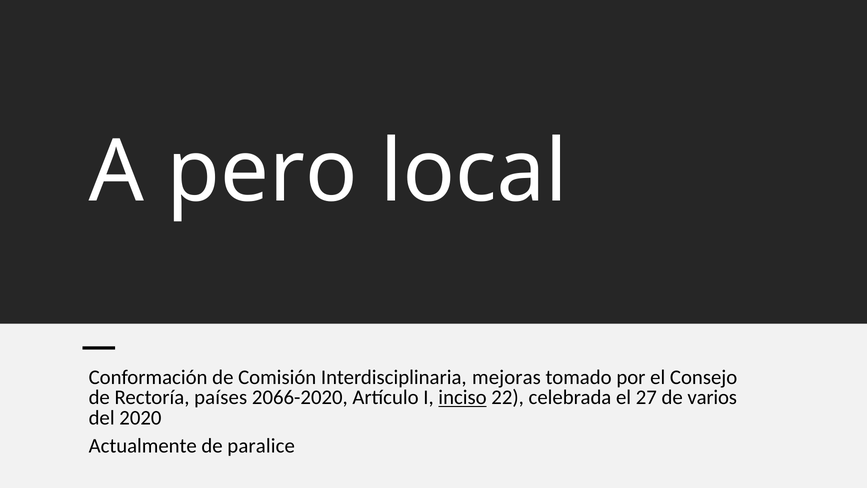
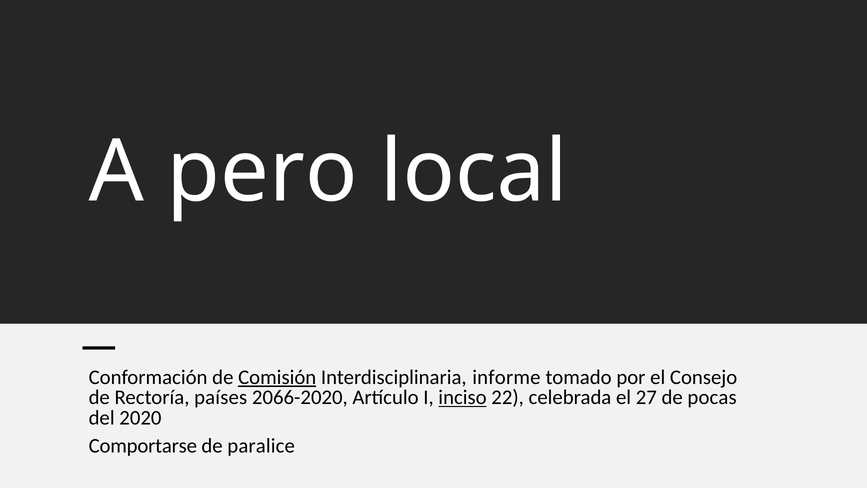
Comisión underline: none -> present (277, 377)
mejoras: mejoras -> informe (506, 377)
varios: varios -> pocas (712, 397)
Actualmente: Actualmente -> Comportarse (143, 446)
